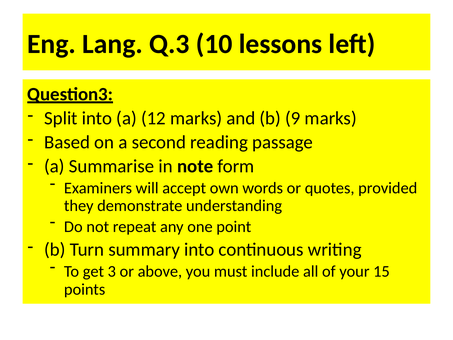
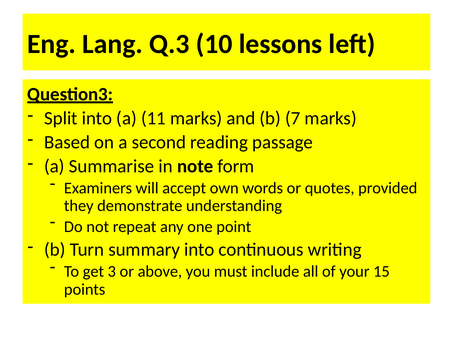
12: 12 -> 11 (153, 118)
9: 9 -> 7 (293, 118)
